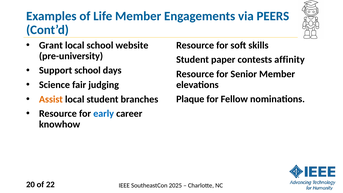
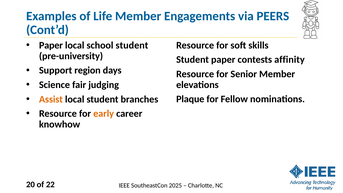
Grant: Grant -> Paper (51, 45)
school website: website -> student (132, 45)
Support school: school -> region (88, 70)
early colour: blue -> orange (104, 114)
